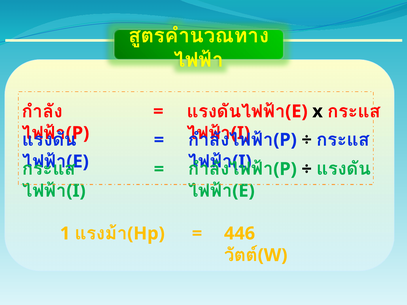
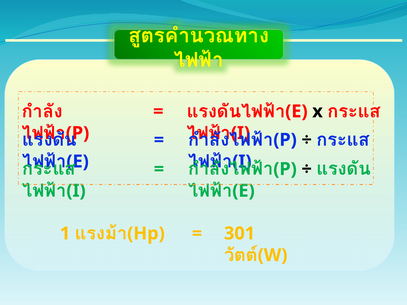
446: 446 -> 301 (240, 234)
